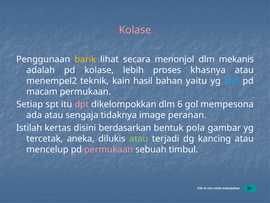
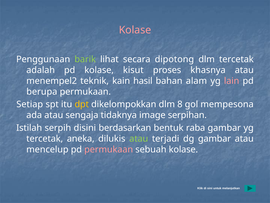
barik colour: yellow -> light green (85, 59)
menonjol: menonjol -> dipotong (174, 59)
dlm mekanis: mekanis -> tercetak (236, 59)
lebih: lebih -> kisut (133, 70)
yaitu: yaitu -> alam (196, 81)
lain colour: light blue -> pink (232, 81)
macam: macam -> berupa (42, 92)
dpt colour: pink -> yellow (82, 104)
6: 6 -> 8 (180, 104)
peranan: peranan -> serpihan (187, 115)
kertas: kertas -> serpih (58, 128)
pola: pola -> raba (196, 128)
dg kancing: kancing -> gambar (215, 138)
sebuah timbul: timbul -> kolase (183, 149)
